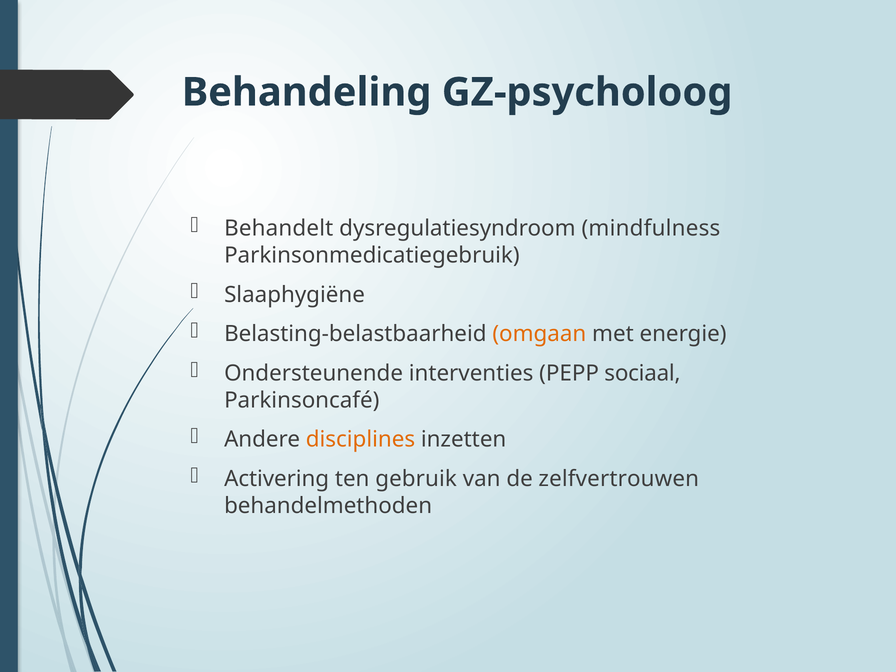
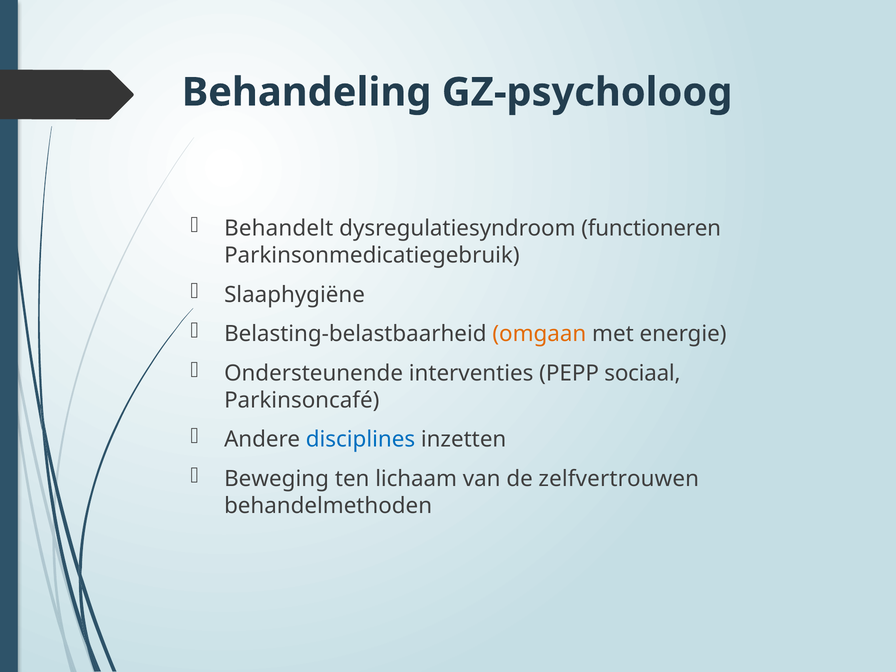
mindfulness: mindfulness -> functioneren (651, 228)
disciplines colour: orange -> blue (360, 440)
Activering: Activering -> Beweging (277, 479)
gebruik: gebruik -> lichaam (416, 479)
